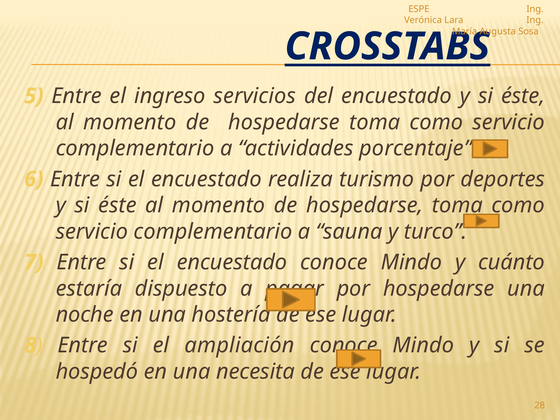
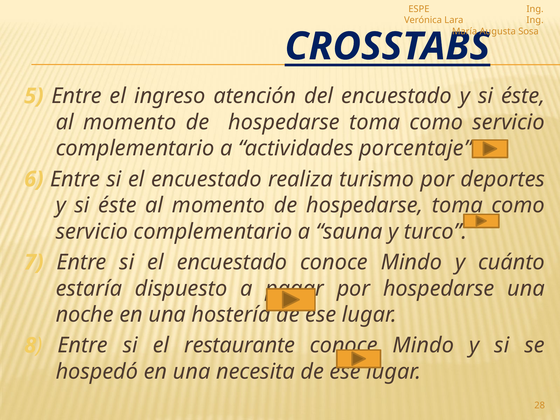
servicios: servicios -> atención (255, 96)
ampliación: ampliación -> restaurante (240, 345)
